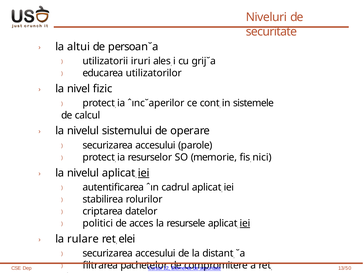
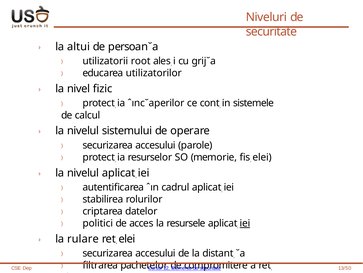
iruri: iruri -> root (141, 61)
nici: nici -> elei (262, 157)
iei underline: present -> none (144, 173)
